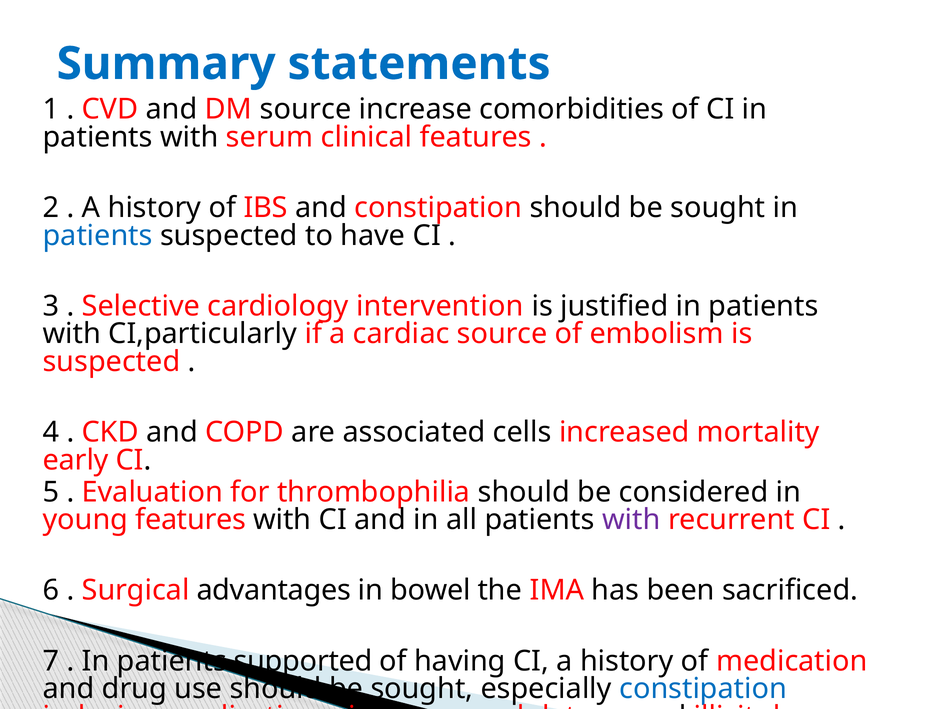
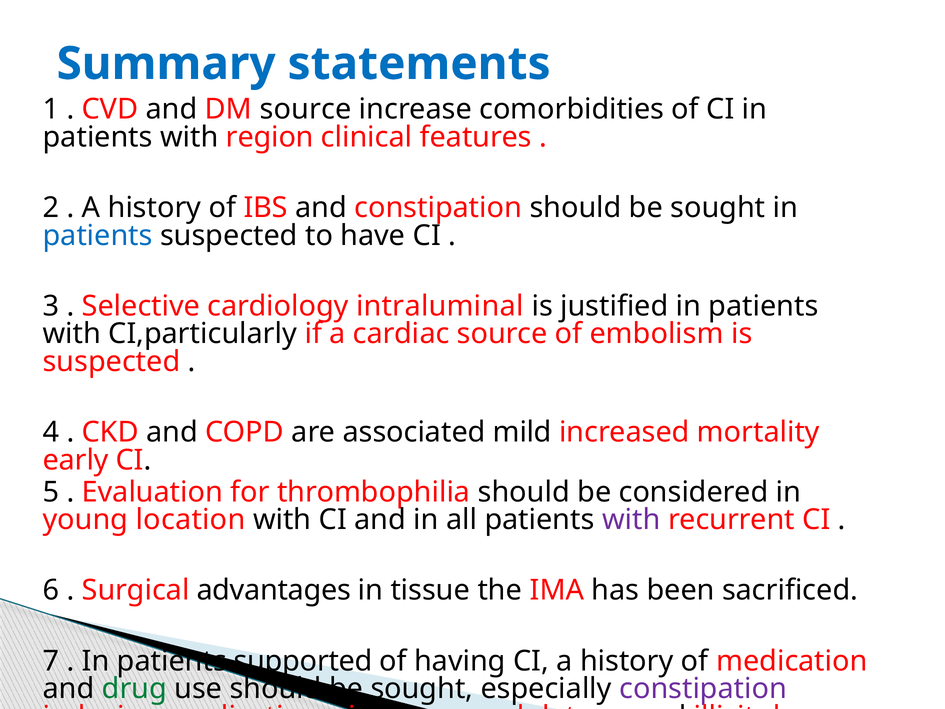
serum: serum -> region (270, 137)
intervention: intervention -> intraluminal (440, 306)
cells: cells -> mild (522, 432)
young features: features -> location (191, 520)
bowel: bowel -> tissue (430, 590)
drug colour: black -> green (134, 689)
constipation colour: blue -> purple (703, 689)
